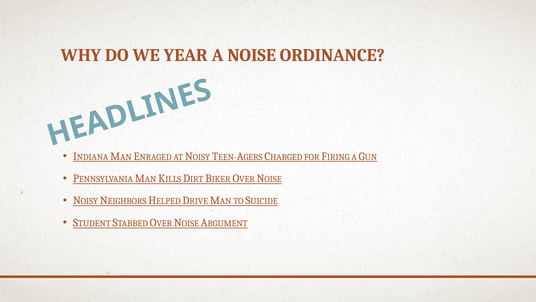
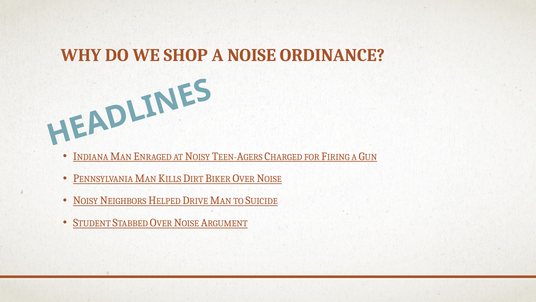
YEAR: YEAR -> SHOP (186, 55)
